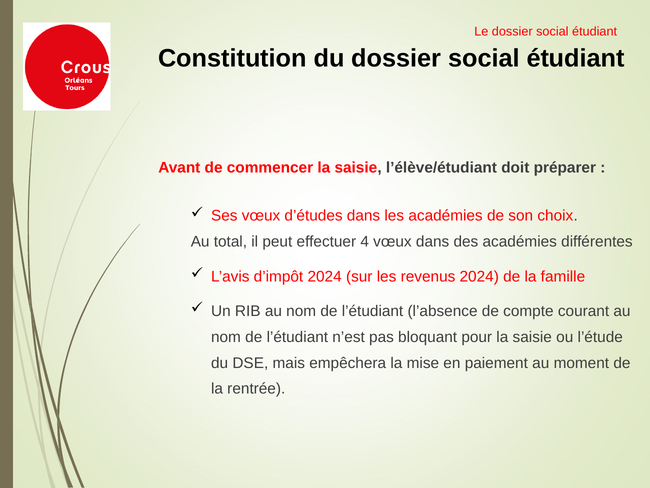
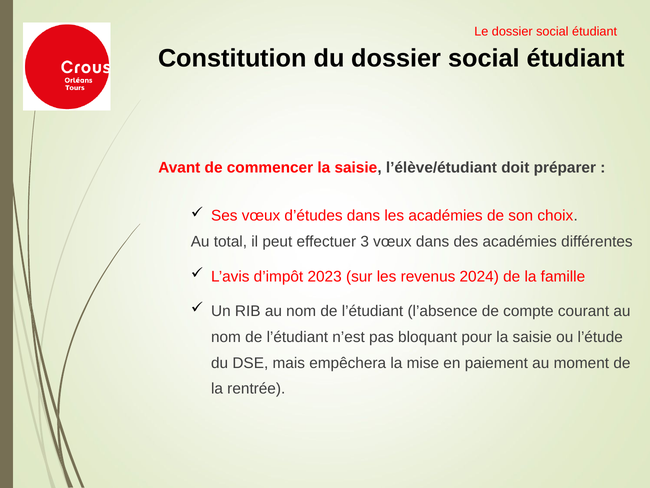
4: 4 -> 3 (365, 241)
d’impôt 2024: 2024 -> 2023 (325, 276)
